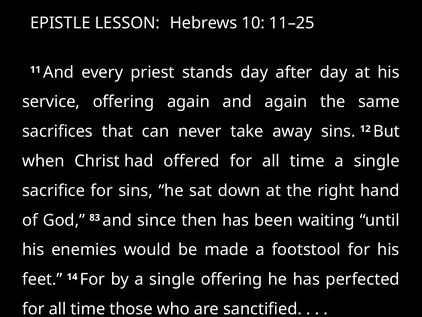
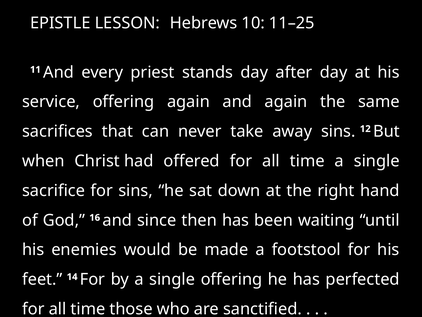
83: 83 -> 16 (95, 217)
